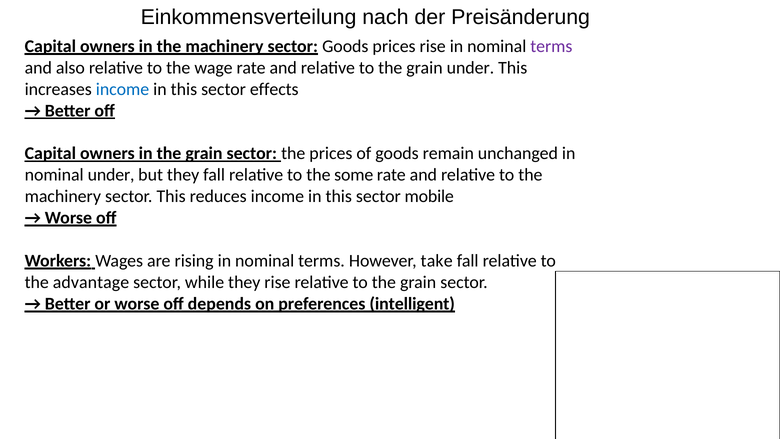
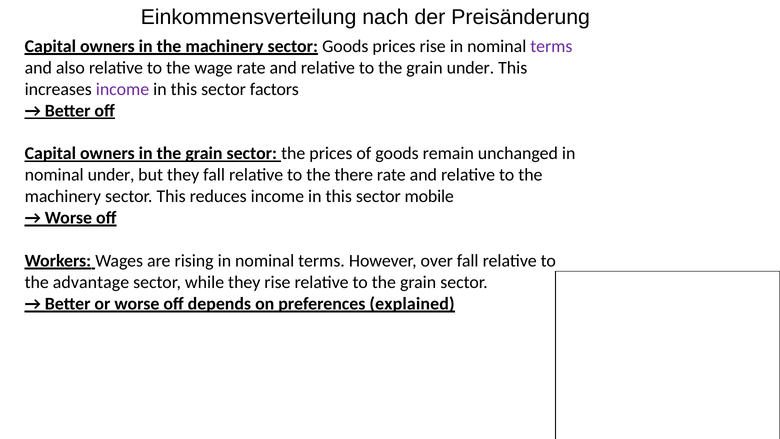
income colour: blue -> purple (123, 89)
effects: effects -> factors (274, 89)
some: some -> there (354, 175)
take: take -> over (437, 261)
intelligent: intelligent -> explained (412, 304)
